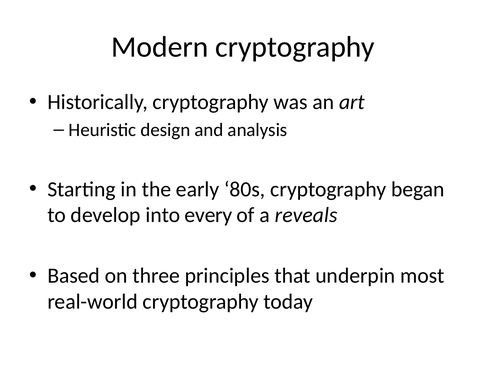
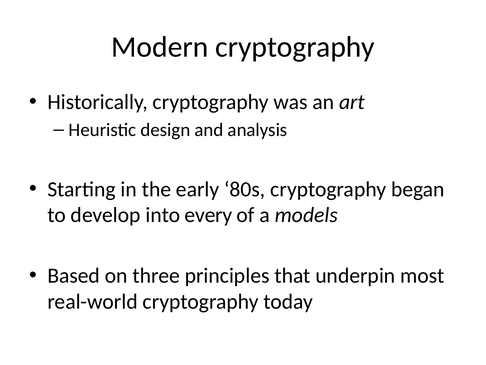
reveals: reveals -> models (306, 215)
